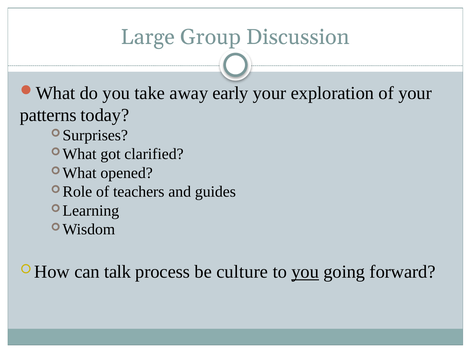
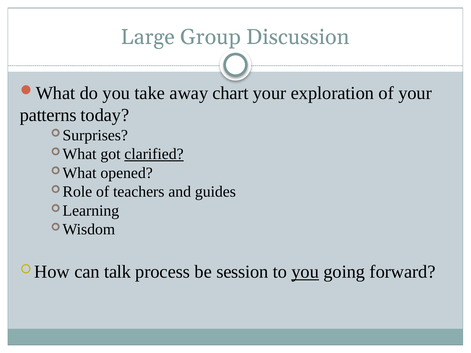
early: early -> chart (231, 93)
clarified underline: none -> present (154, 154)
culture: culture -> session (242, 272)
